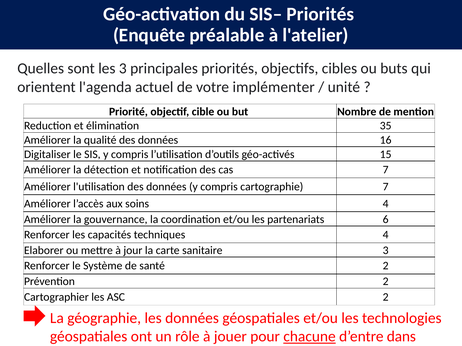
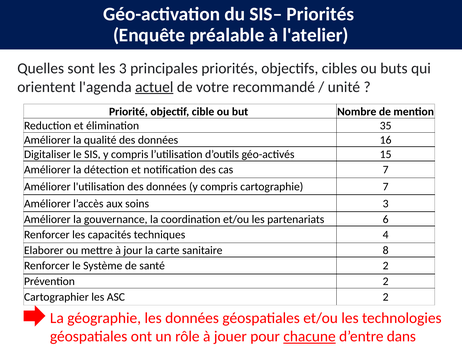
actuel underline: none -> present (154, 87)
implémenter: implémenter -> recommandé (274, 87)
soins 4: 4 -> 3 (386, 204)
sanitaire 3: 3 -> 8 (386, 251)
